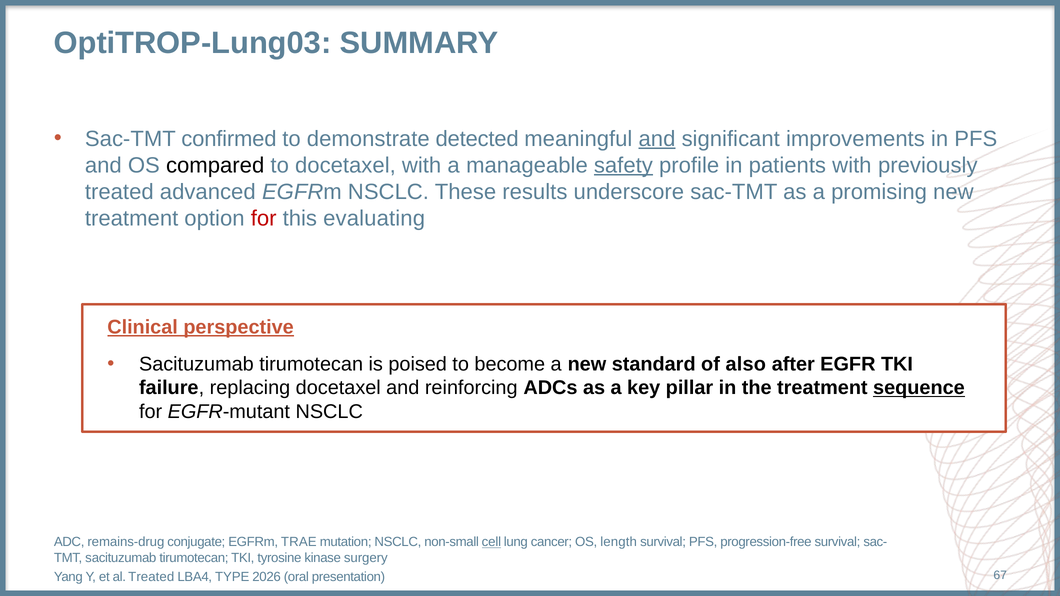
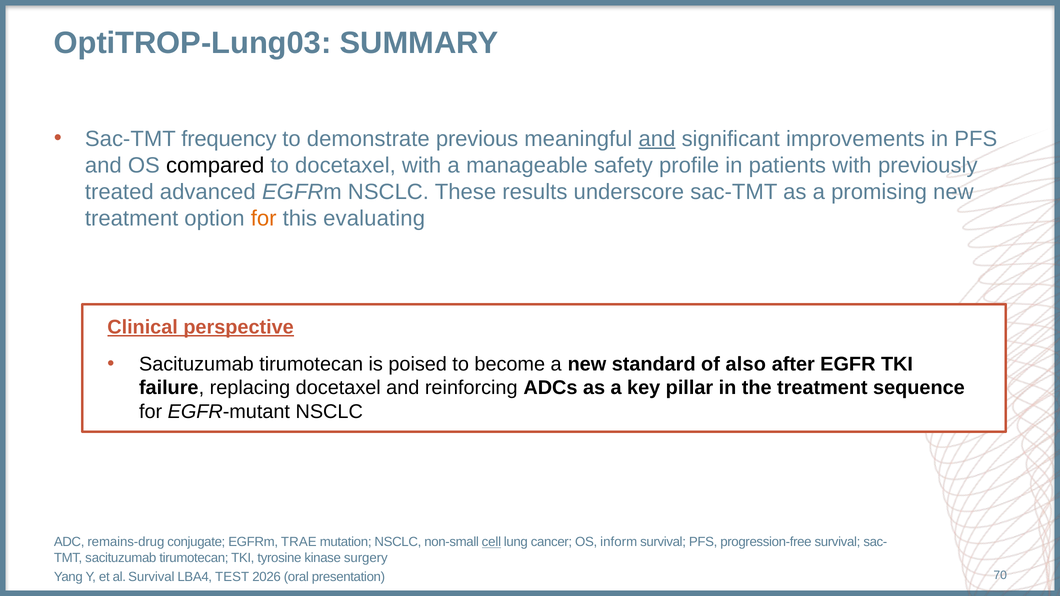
confirmed: confirmed -> frequency (229, 139)
detected: detected -> previous (477, 139)
safety underline: present -> none (623, 165)
for colour: red -> orange (264, 218)
sequence underline: present -> none (919, 388)
length: length -> inform (619, 542)
al Treated: Treated -> Survival (151, 577)
TYPE: TYPE -> TEST (232, 577)
67: 67 -> 70 (1000, 576)
